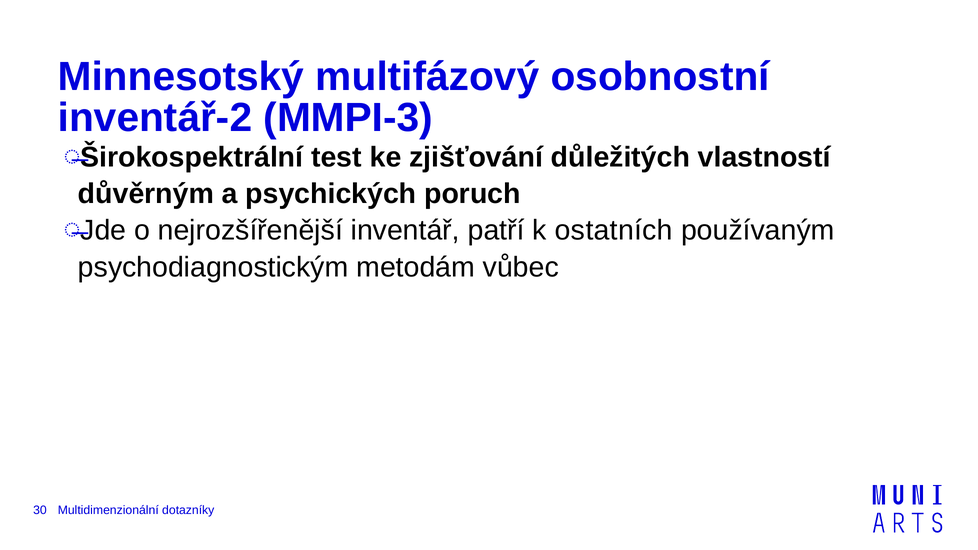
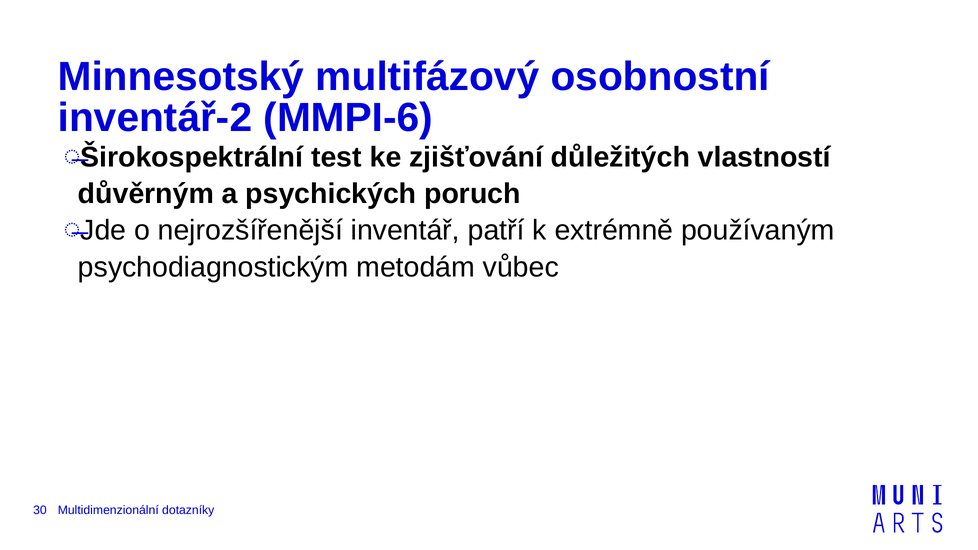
MMPI-3: MMPI-3 -> MMPI-6 (348, 118)
ostatních: ostatních -> extrémně (614, 231)
